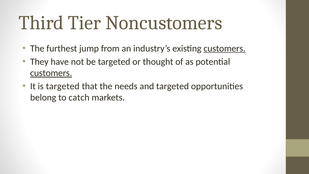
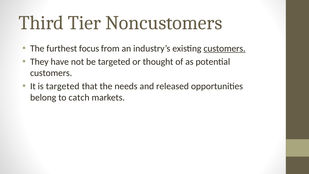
jump: jump -> focus (89, 48)
customers underline: present -> none (51, 73)
and targeted: targeted -> released (173, 86)
